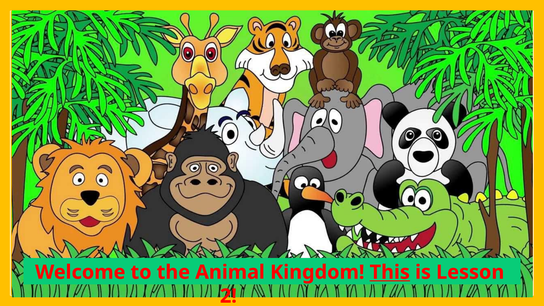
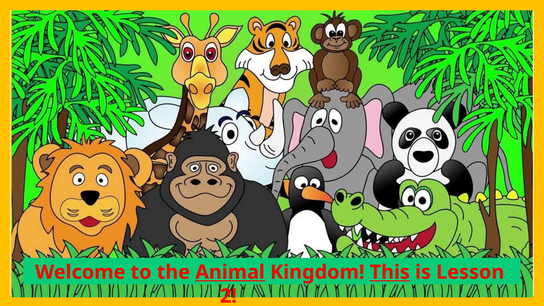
Animal underline: none -> present (230, 272)
